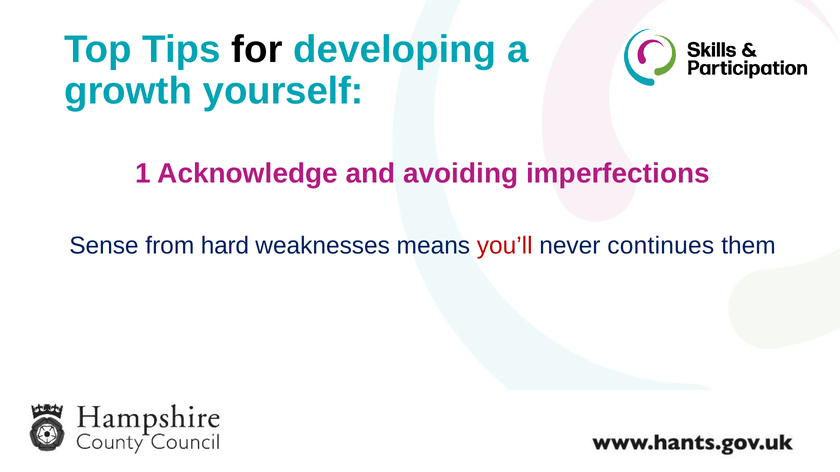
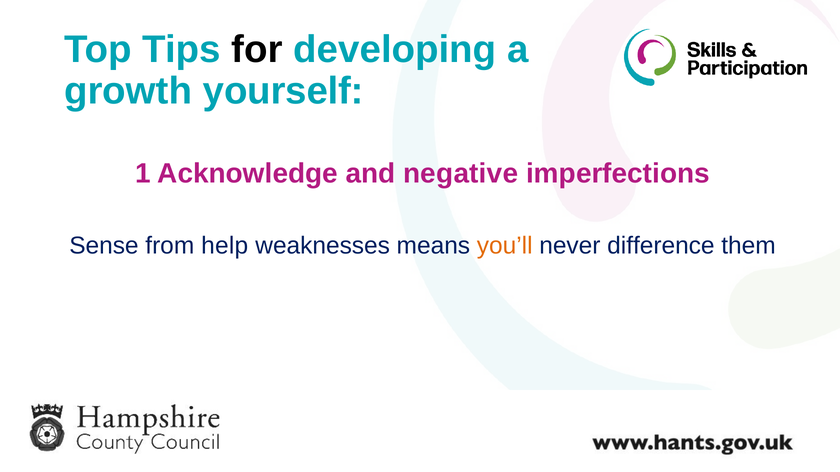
avoiding: avoiding -> negative (461, 173)
hard: hard -> help (225, 246)
you’ll colour: red -> orange (505, 246)
continues: continues -> difference (661, 246)
